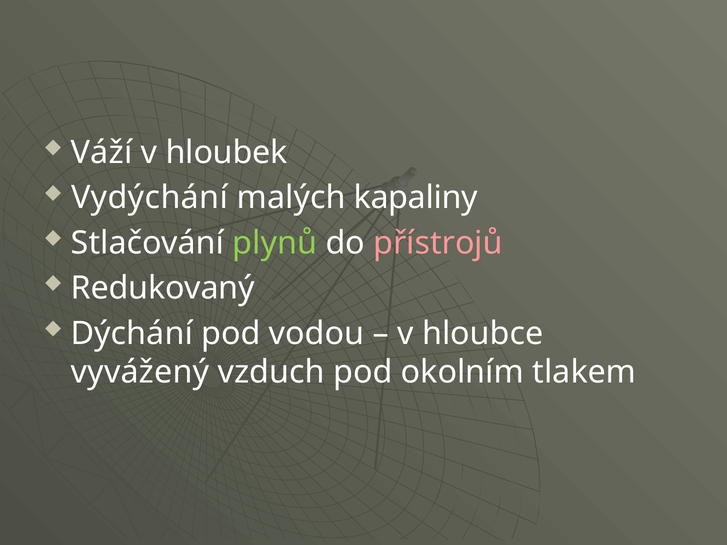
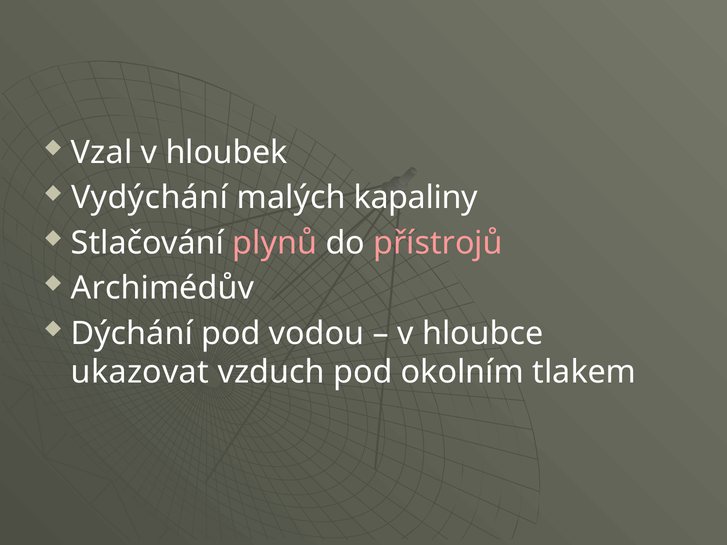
Váží: Váží -> Vzal (102, 153)
plynů colour: light green -> pink (275, 243)
Redukovaný: Redukovaný -> Archimédův (163, 288)
vyvážený: vyvážený -> ukazovat (140, 372)
